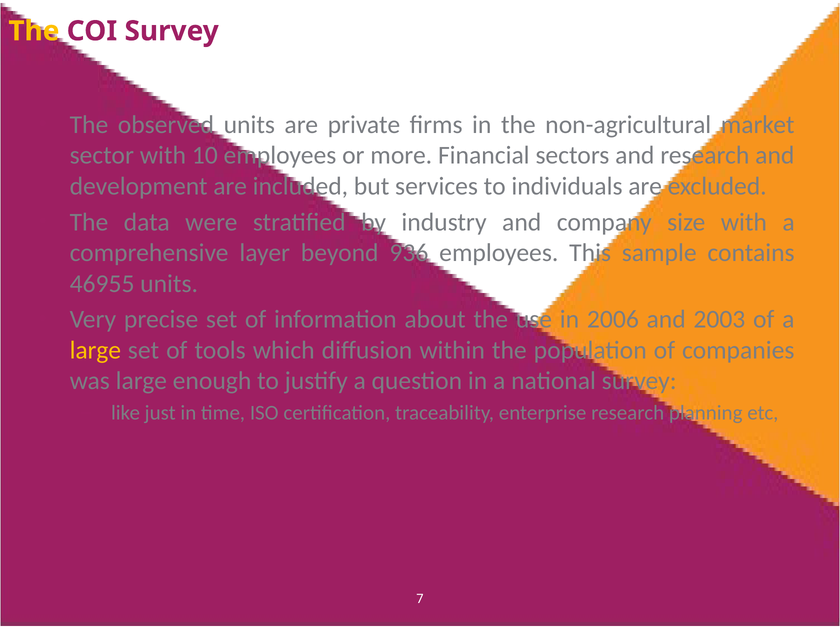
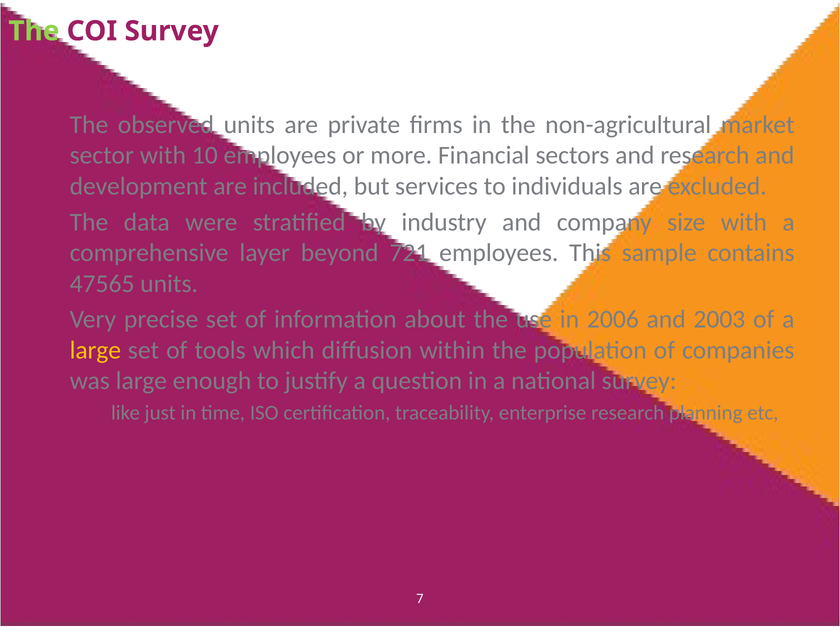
The colour: yellow -> light green (34, 31)
936: 936 -> 721 (409, 253)
46955: 46955 -> 47565 (102, 284)
